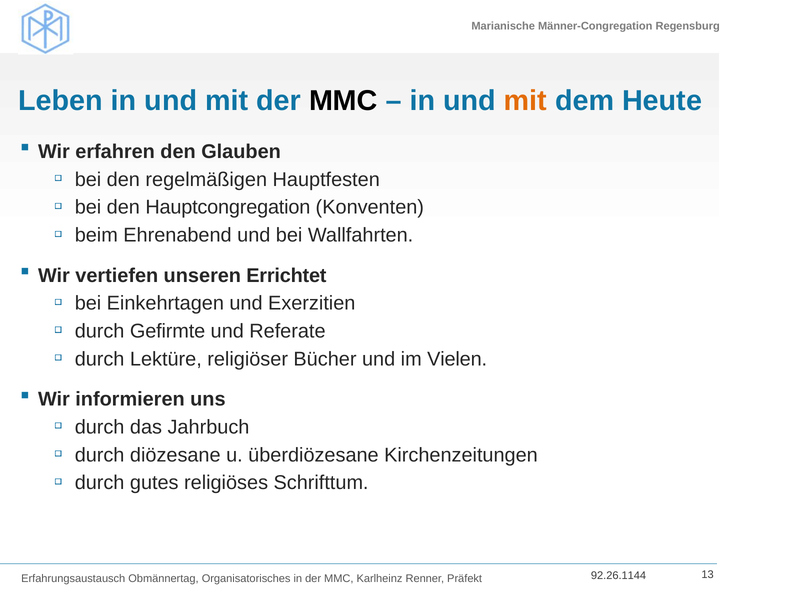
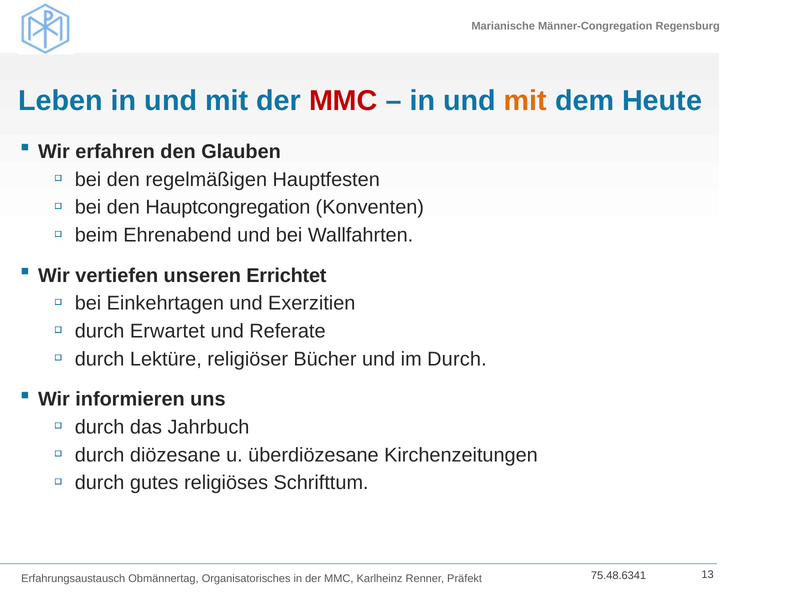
MMC colour: black -> red (343, 101)
Gefirmte: Gefirmte -> Erwartet (167, 331)
im Vielen: Vielen -> Durch (457, 359)
92.26.1144: 92.26.1144 -> 75.48.6341 (619, 576)
